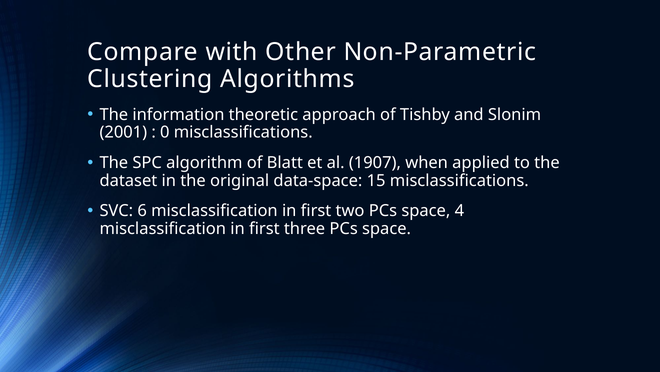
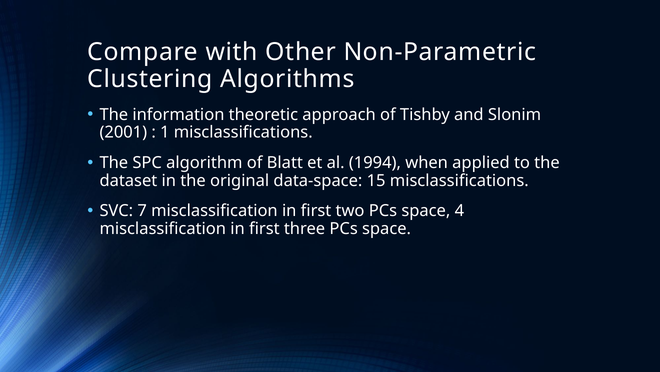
0: 0 -> 1 (165, 132)
1907: 1907 -> 1994 (375, 162)
6: 6 -> 7 (142, 210)
